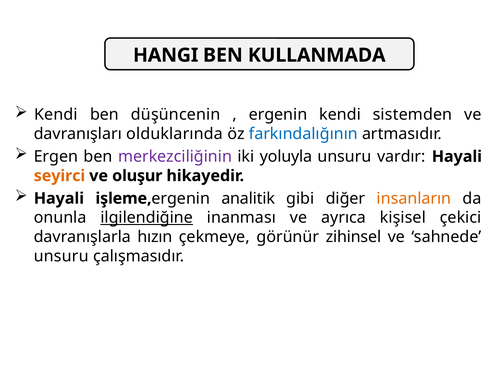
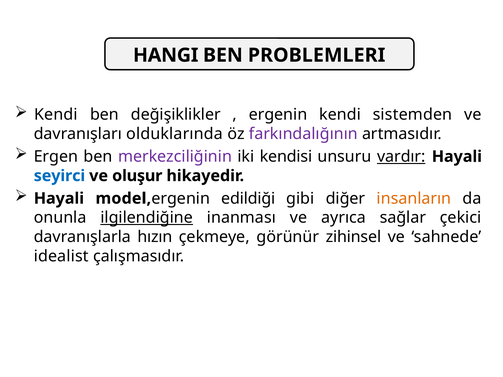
KULLANMADA: KULLANMADA -> PROBLEMLERI (317, 55)
düşüncenin: düşüncenin -> değişiklikler (176, 115)
farkındalığının colour: blue -> purple (303, 134)
yoluyla: yoluyla -> kendisi (286, 157)
vardır underline: none -> present (401, 157)
seyirci colour: orange -> blue (59, 176)
işleme: işleme -> model (123, 199)
analitik: analitik -> edildiği (248, 199)
kişisel: kişisel -> sağlar (403, 218)
unsuru: unsuru -> idealist (61, 256)
